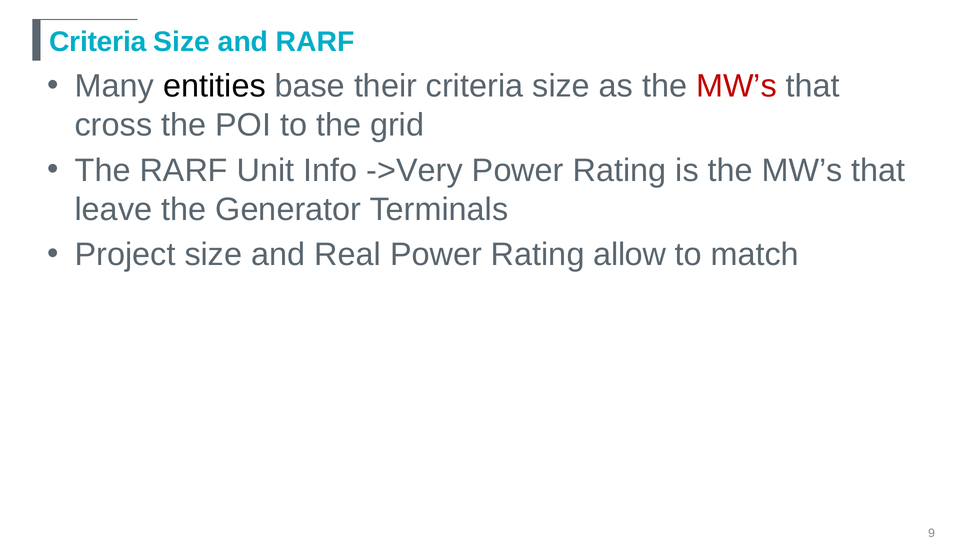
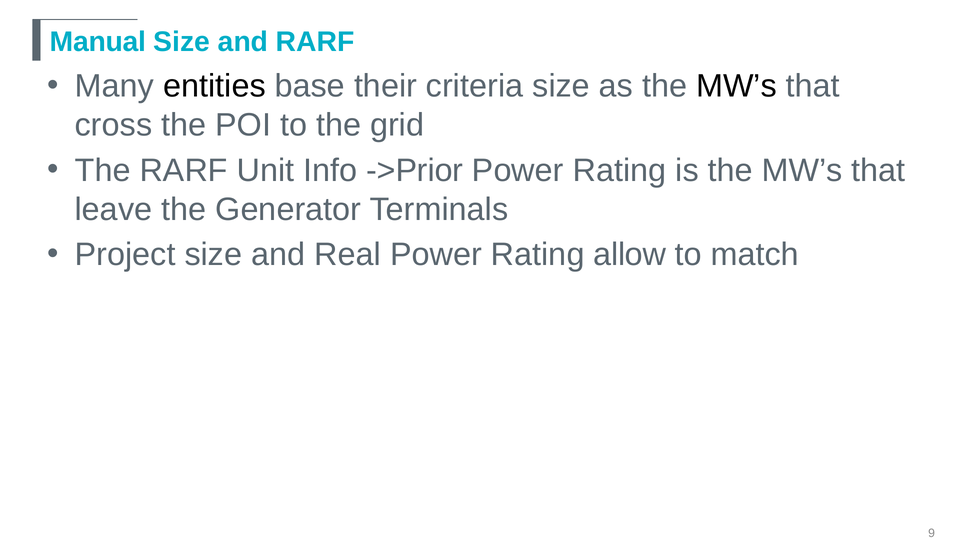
Criteria: Criteria -> Manual (98, 42)
MW’s colour: red -> black (736, 86)
->Very: ->Very -> ->Prior (415, 170)
